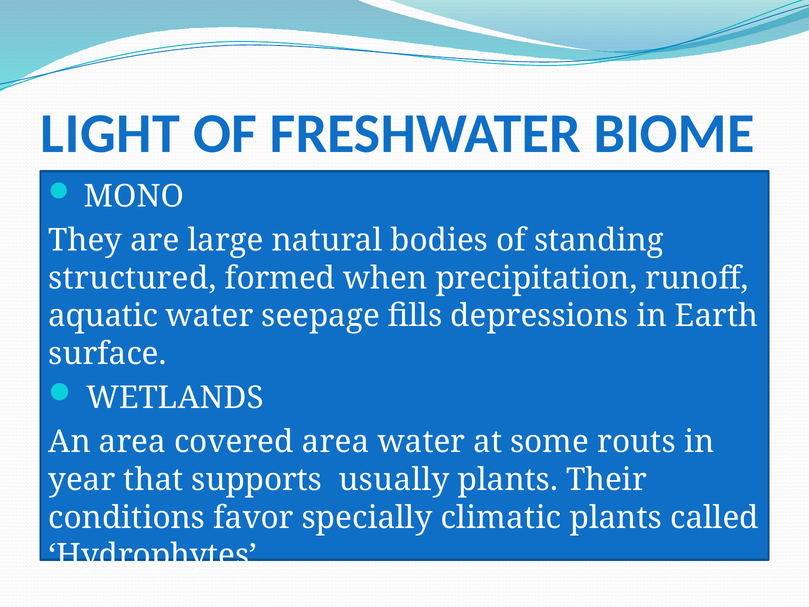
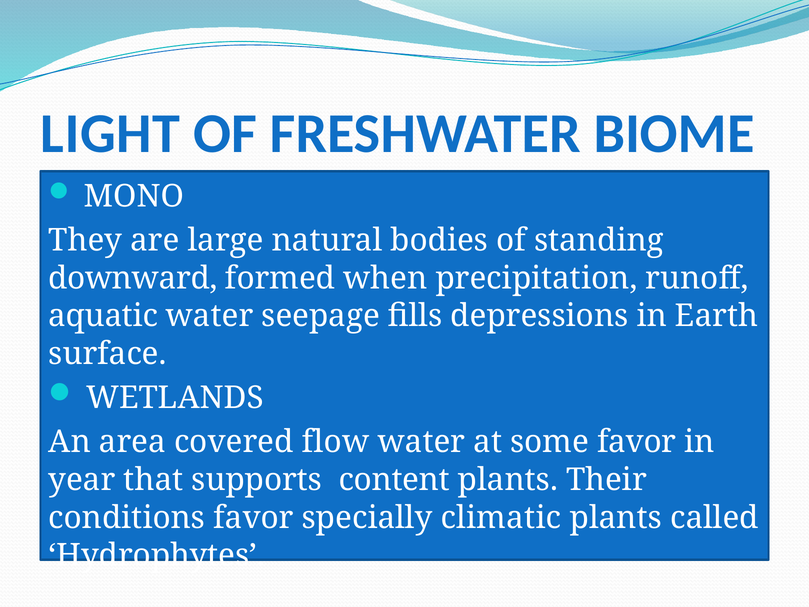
structured: structured -> downward (133, 278)
covered area: area -> flow (335, 442)
some routs: routs -> favor (637, 442)
usually: usually -> content (394, 480)
